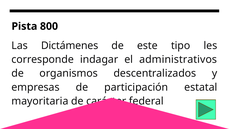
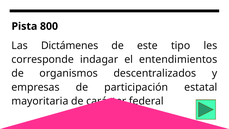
administrativos: administrativos -> entendimientos (178, 59)
